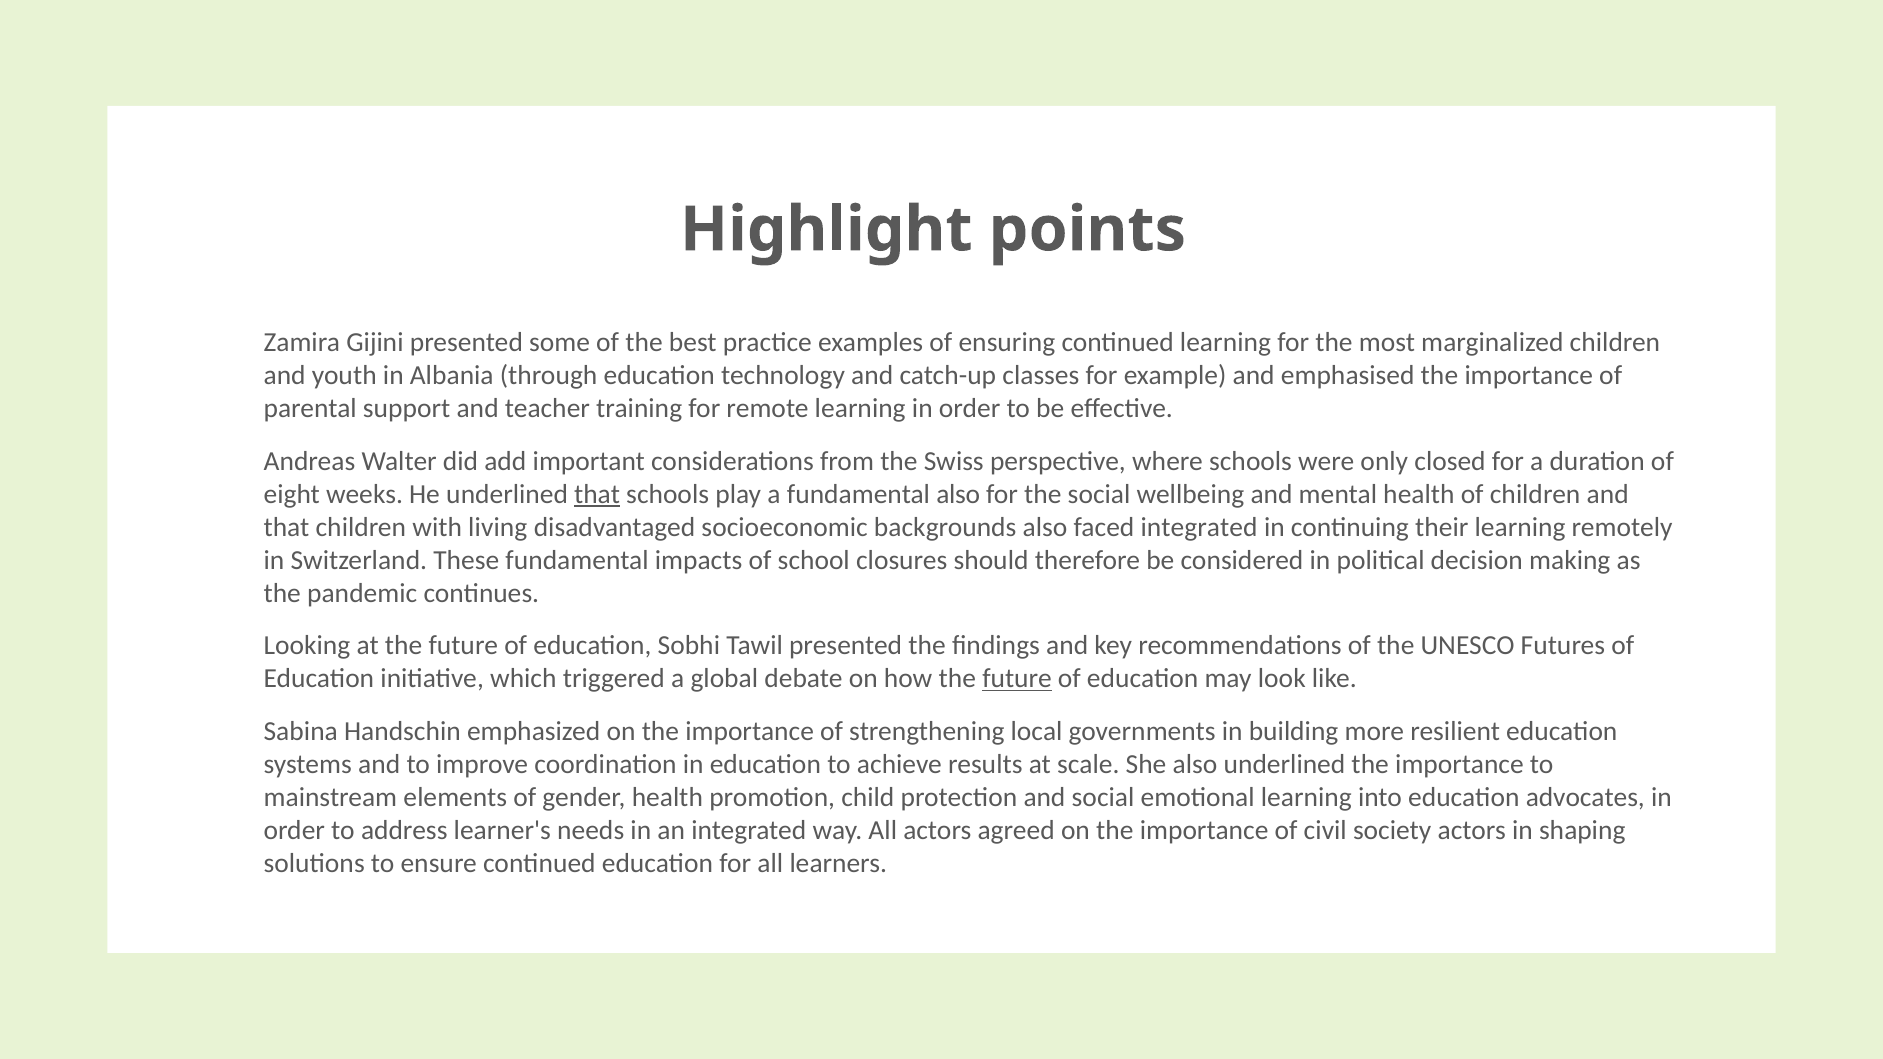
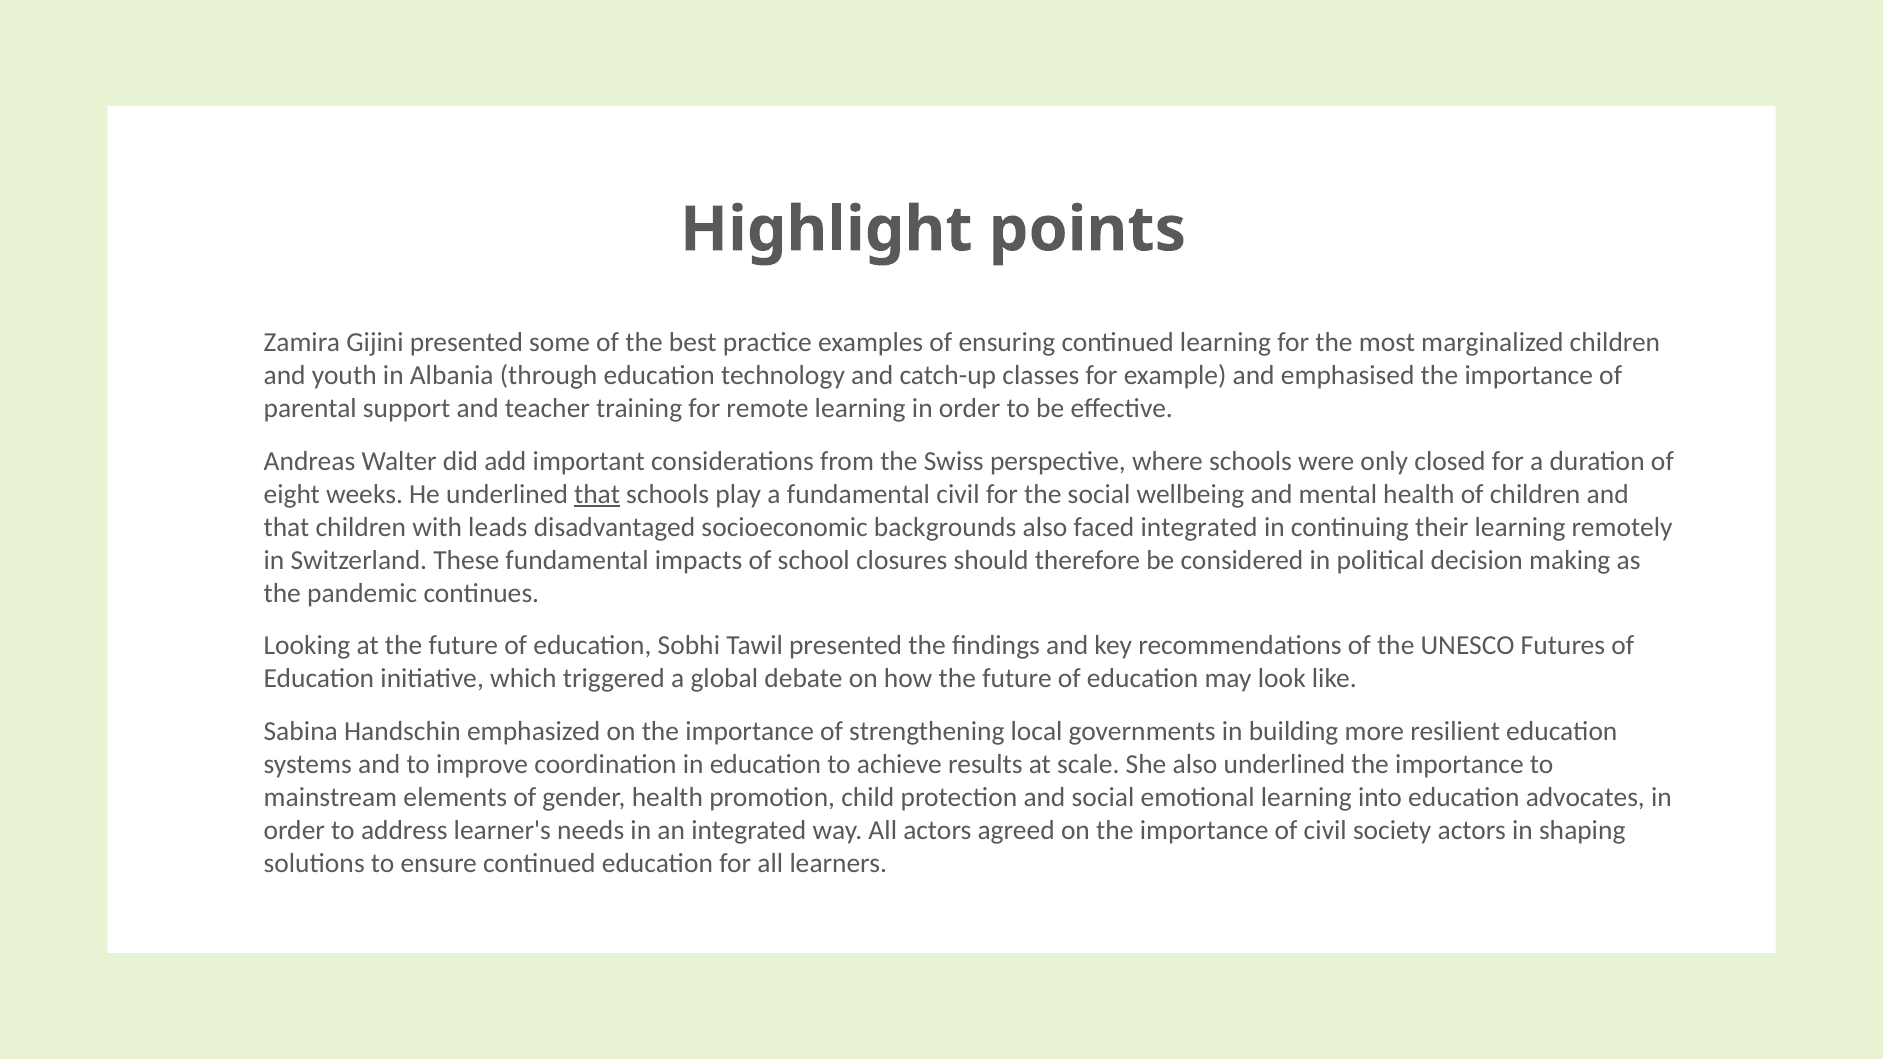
fundamental also: also -> civil (958, 494)
living: living -> leads (498, 527)
future underline: present -> none (1017, 679)
